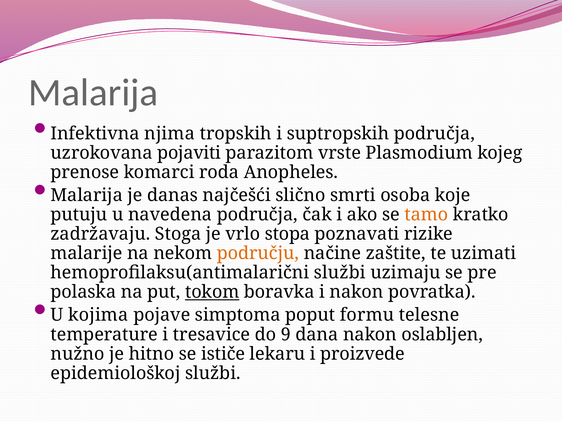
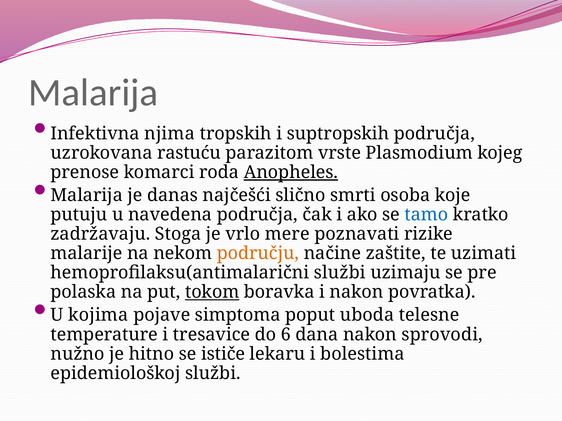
pojaviti: pojaviti -> rastuću (189, 153)
Anopheles underline: none -> present (291, 173)
tamo colour: orange -> blue (426, 215)
stopa: stopa -> mere (287, 234)
formu: formu -> uboda (367, 315)
9: 9 -> 6 (286, 335)
oslabljen: oslabljen -> sprovodi (442, 335)
proizvede: proizvede -> bolestima (362, 354)
